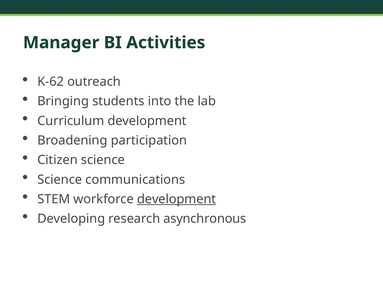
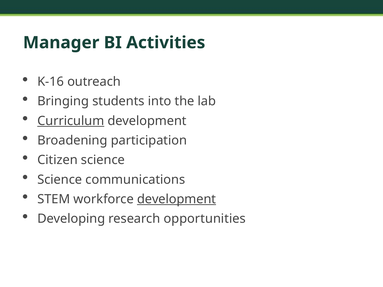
K-62: K-62 -> K-16 (51, 82)
Curriculum underline: none -> present (71, 121)
asynchronous: asynchronous -> opportunities (205, 219)
